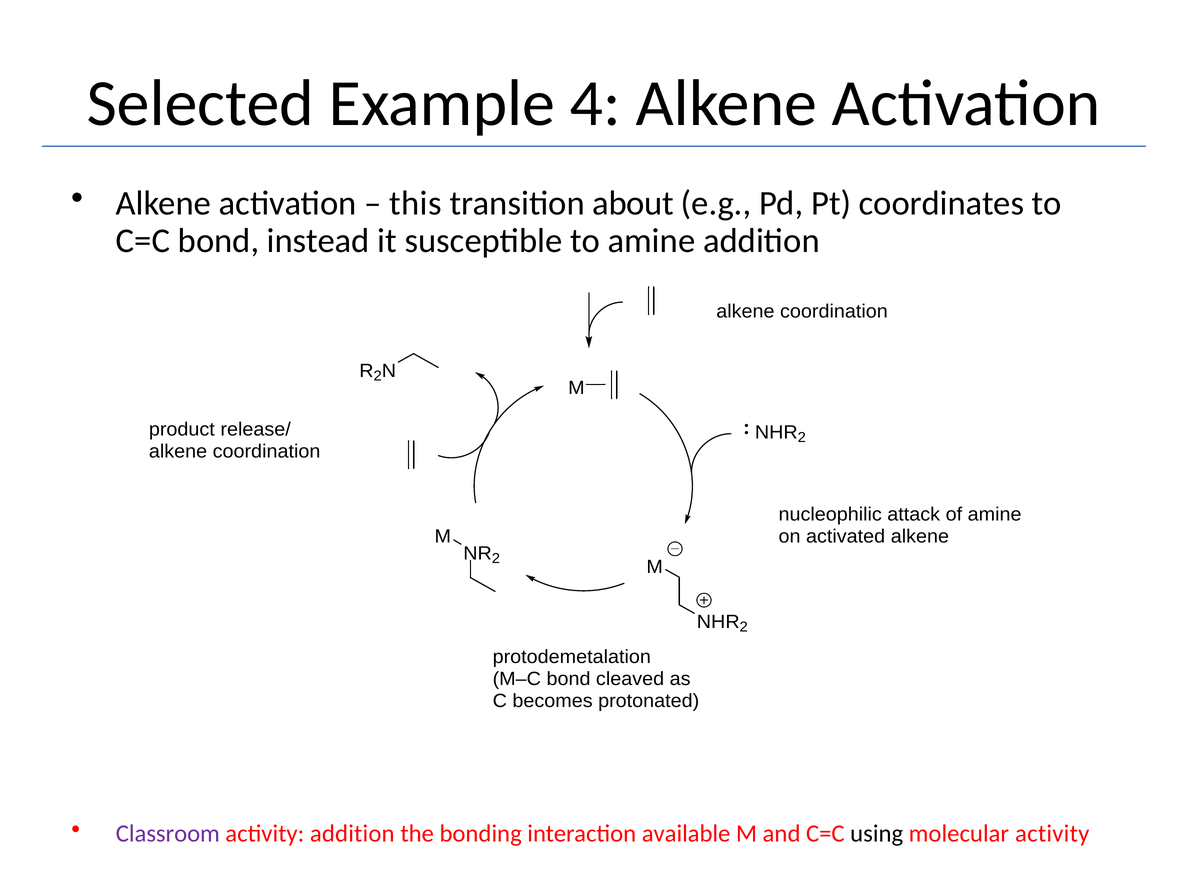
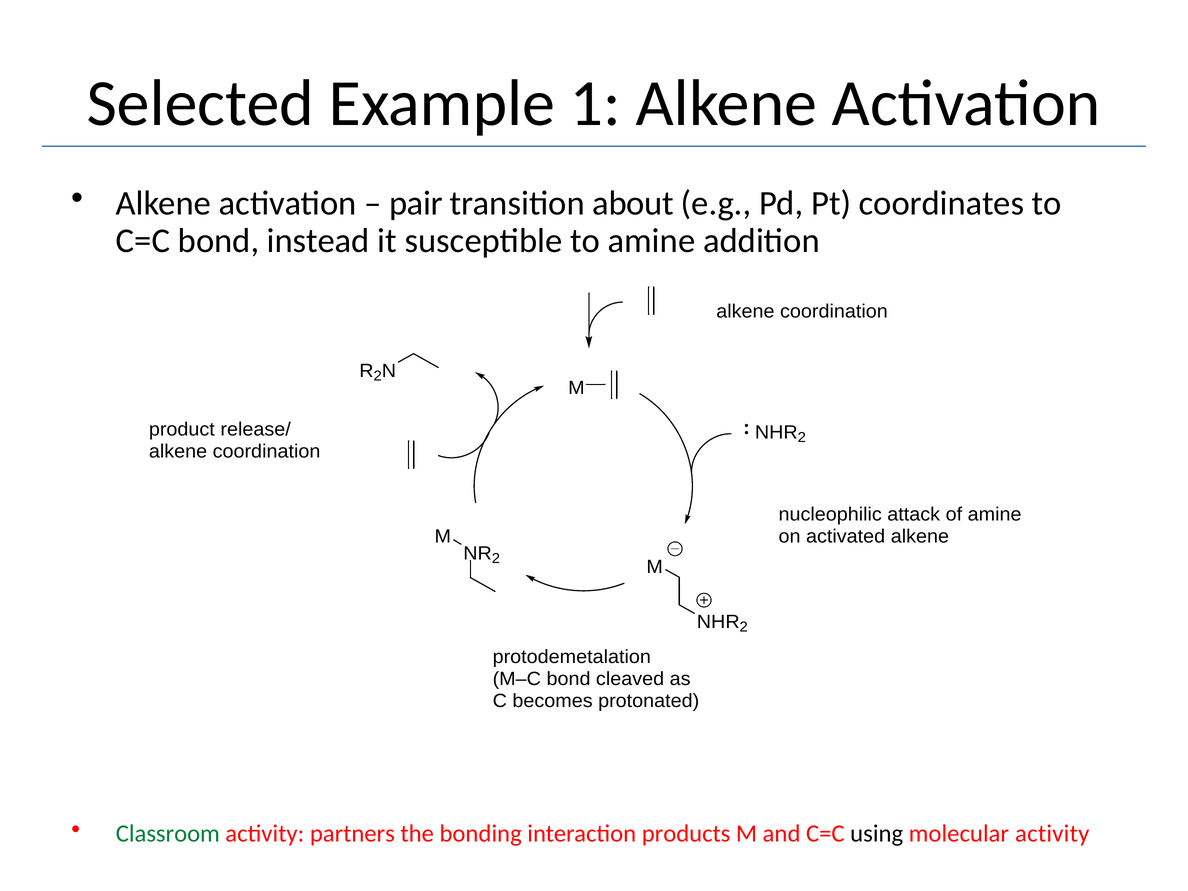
4: 4 -> 1 (595, 103)
this: this -> pair (416, 203)
Classroom colour: purple -> green (168, 833)
activity addition: addition -> partners (352, 833)
available: available -> products (686, 833)
